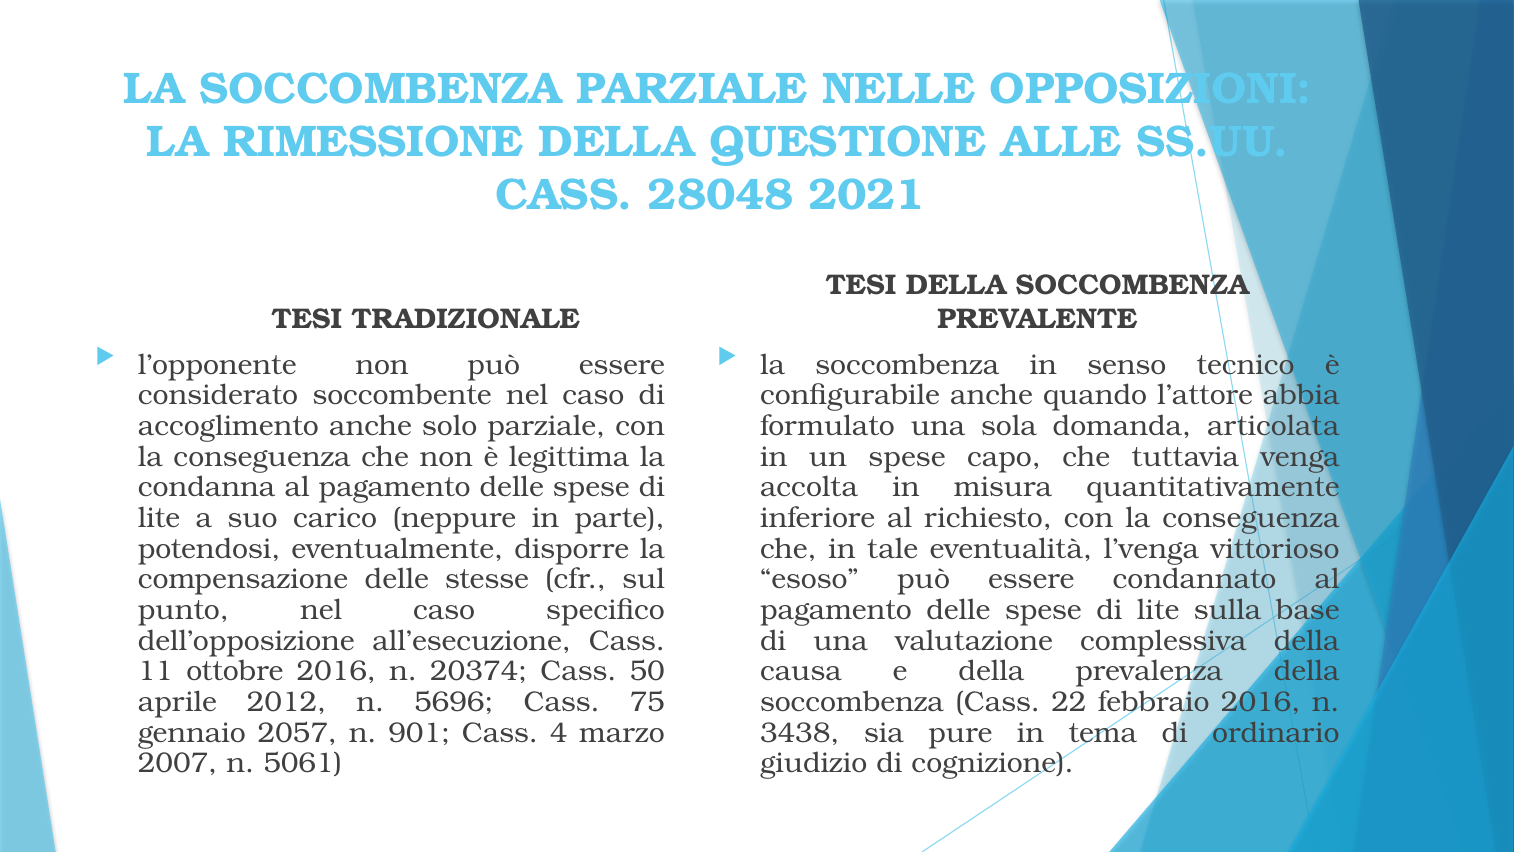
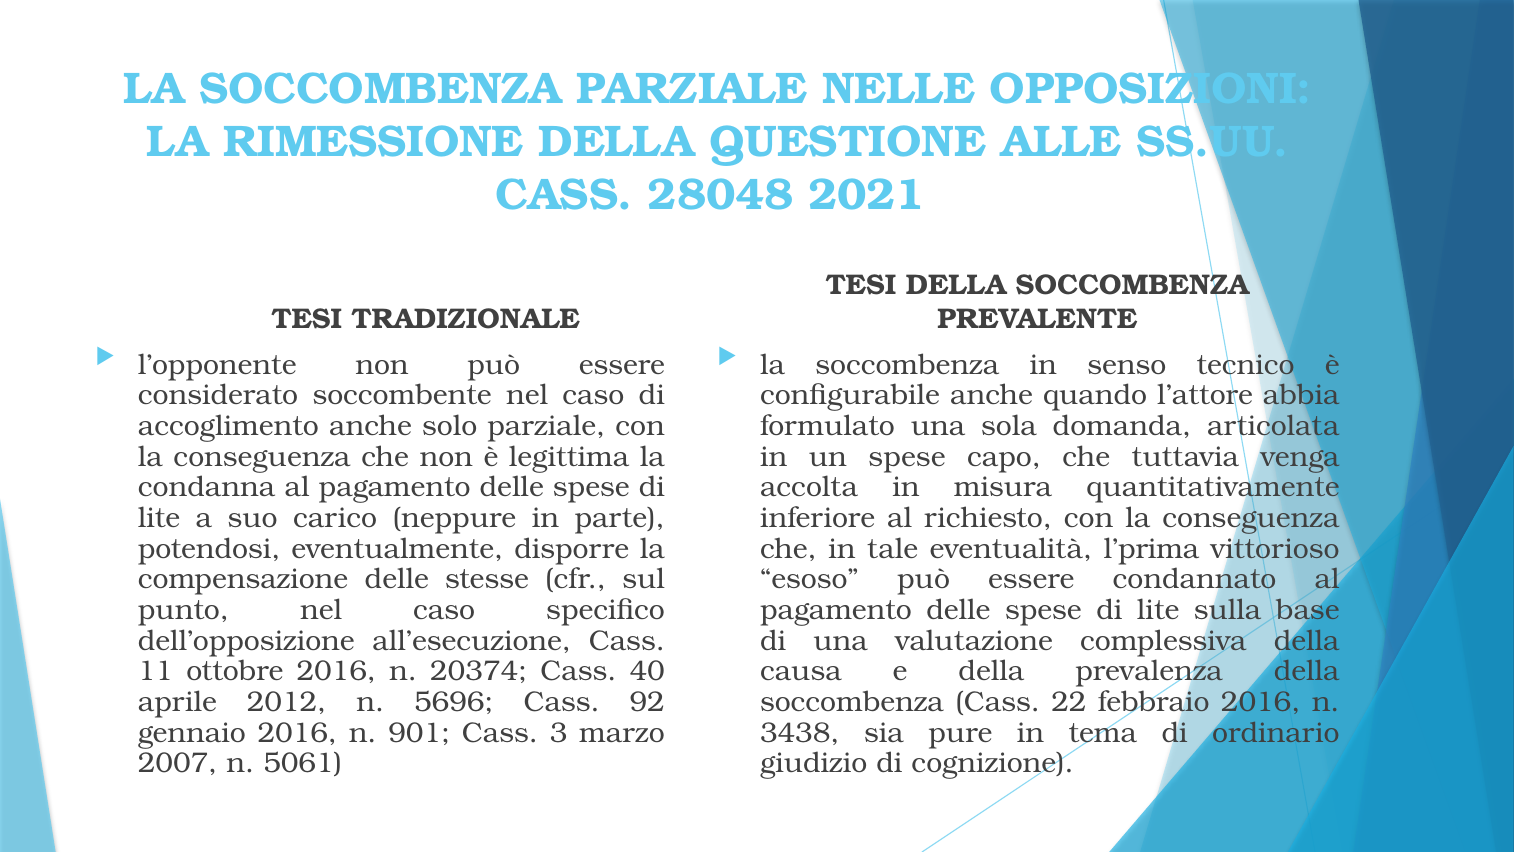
l’venga: l’venga -> l’prima (1151, 549)
50: 50 -> 40 (647, 671)
75: 75 -> 92 (647, 702)
gennaio 2057: 2057 -> 2016 (297, 733)
4: 4 -> 3 (559, 733)
